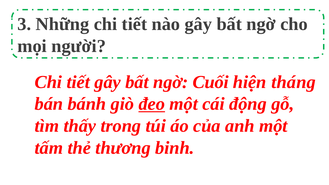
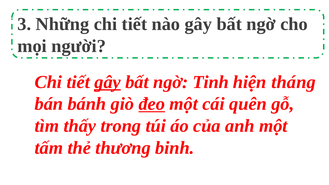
gây underline: none -> present (108, 82)
Cuối: Cuối -> Tinh (211, 82)
động: động -> quên (248, 104)
